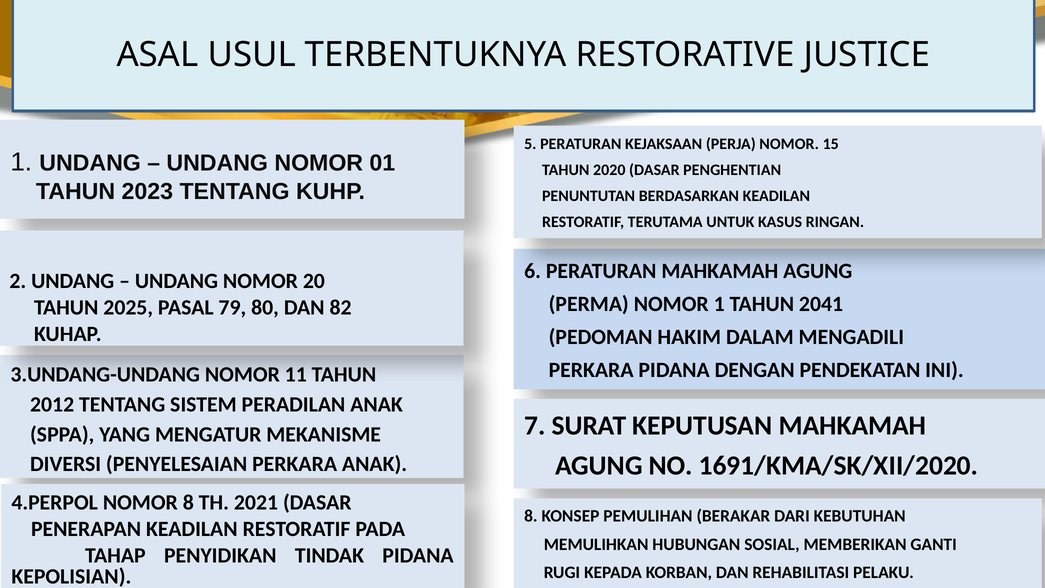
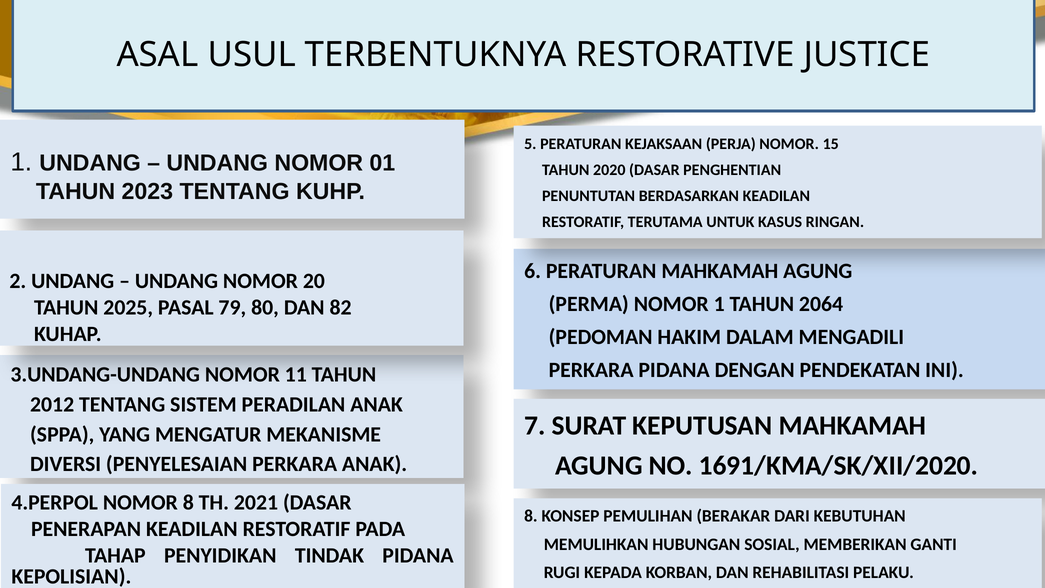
2041: 2041 -> 2064 (821, 304)
